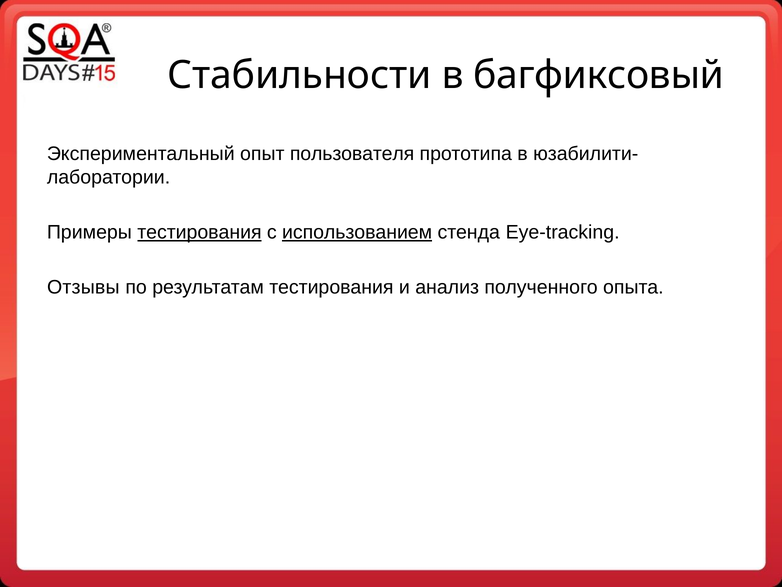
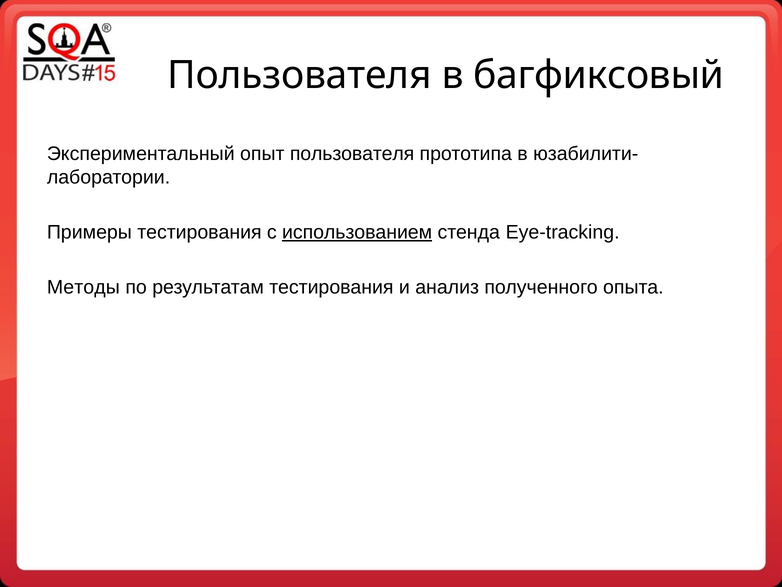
Стабильности: Стабильности -> Пользователя (300, 75)
тестирования underline: present -> none (199, 232)
Отзывы: Отзывы -> Методы (83, 287)
